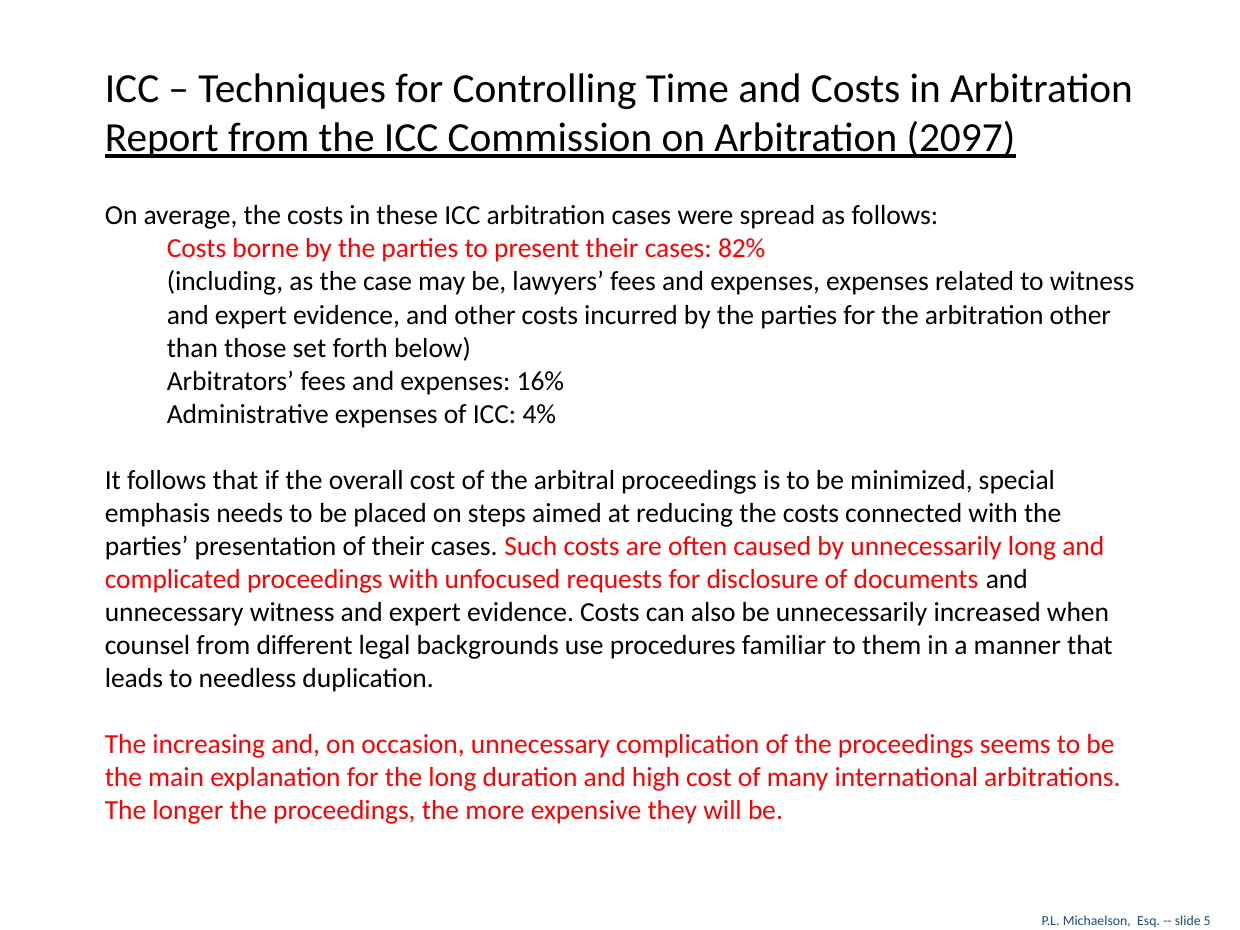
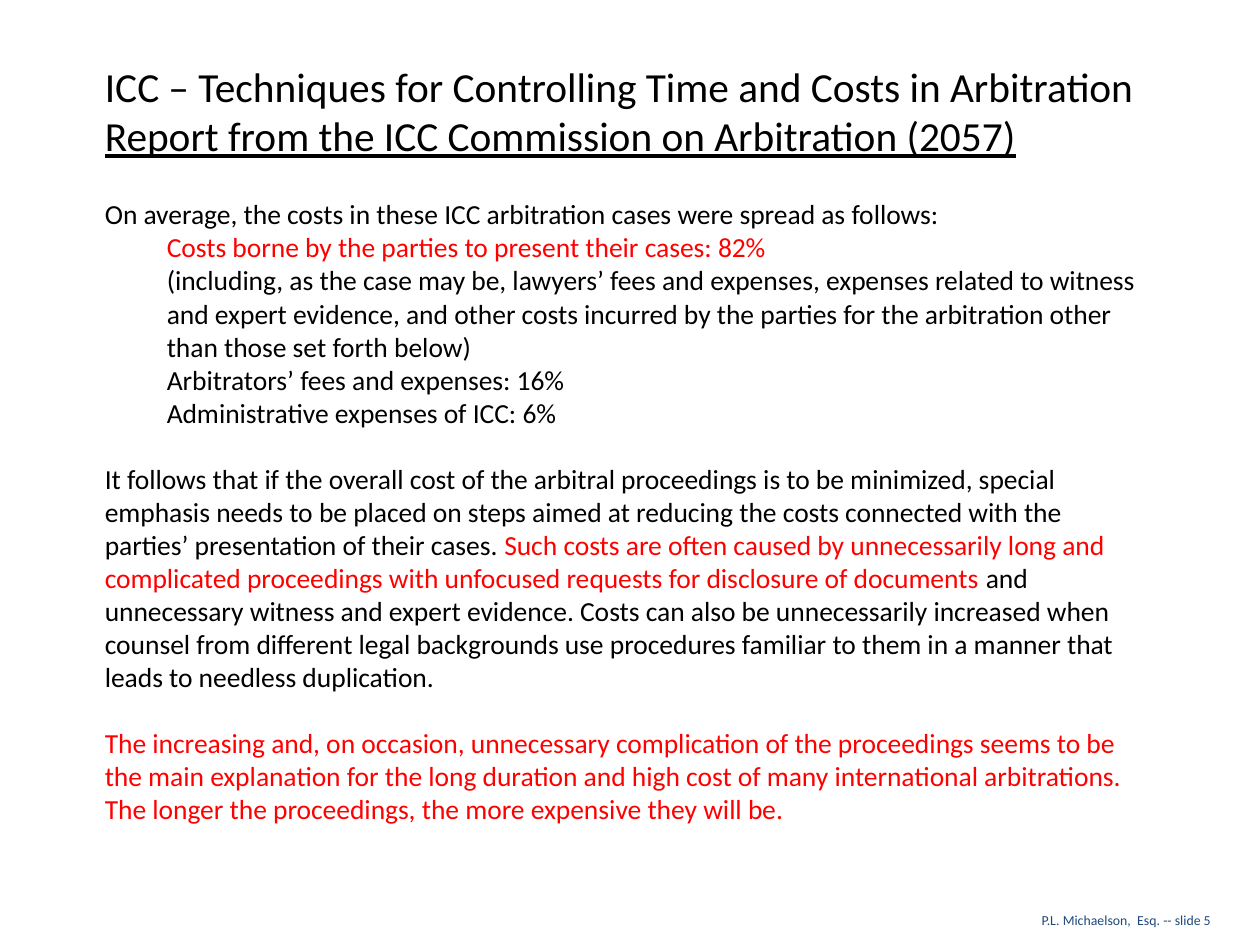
2097: 2097 -> 2057 (961, 138)
4%: 4% -> 6% (539, 414)
